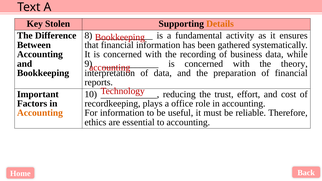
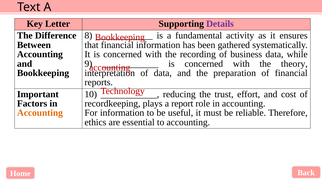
Stolen: Stolen -> Letter (58, 24)
Details colour: orange -> purple (220, 24)
office: office -> report (182, 104)
